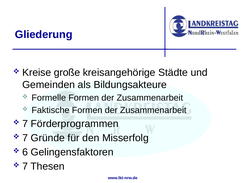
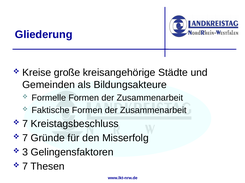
Förderprogrammen: Förderprogrammen -> Kreistagsbeschluss (75, 124)
6: 6 -> 3 (25, 153)
